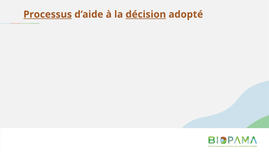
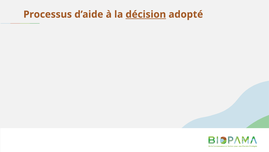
Processus underline: present -> none (48, 14)
